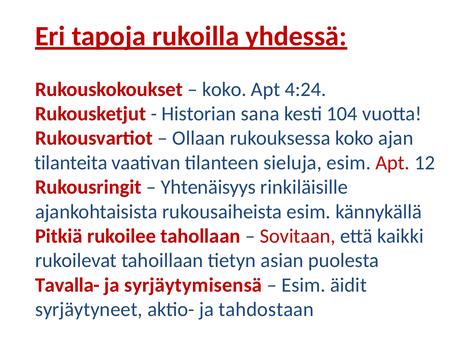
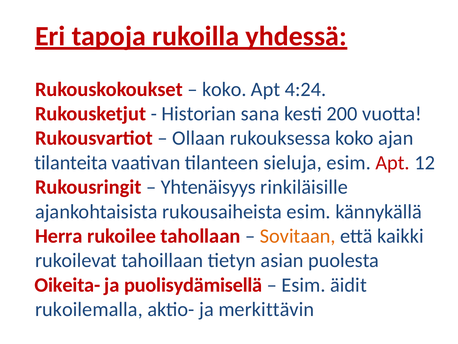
104: 104 -> 200 (342, 114)
Pitkiä: Pitkiä -> Herra (59, 236)
Sovitaan colour: red -> orange (298, 236)
Tavalla-: Tavalla- -> Oikeita- (67, 285)
syrjäytymisensä: syrjäytymisensä -> puolisydämisellä (193, 285)
syrjäytyneet: syrjäytyneet -> rukoilemalla (89, 309)
tahdostaan: tahdostaan -> merkittävin (266, 309)
